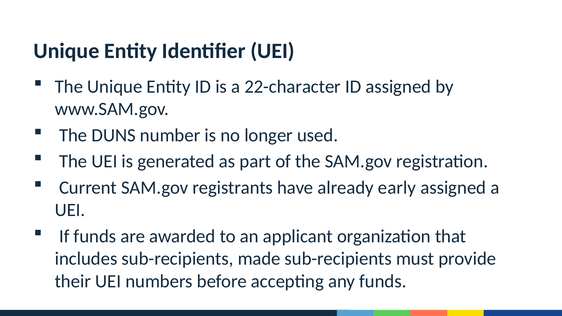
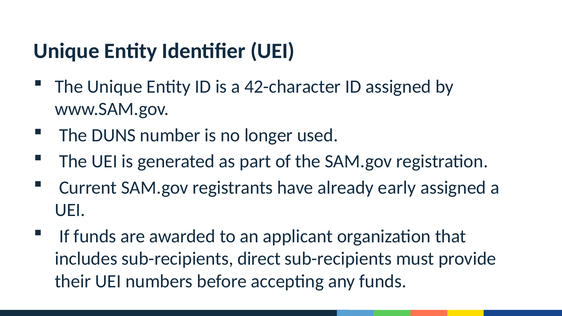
22-character: 22-character -> 42-character (293, 87)
made: made -> direct (259, 259)
